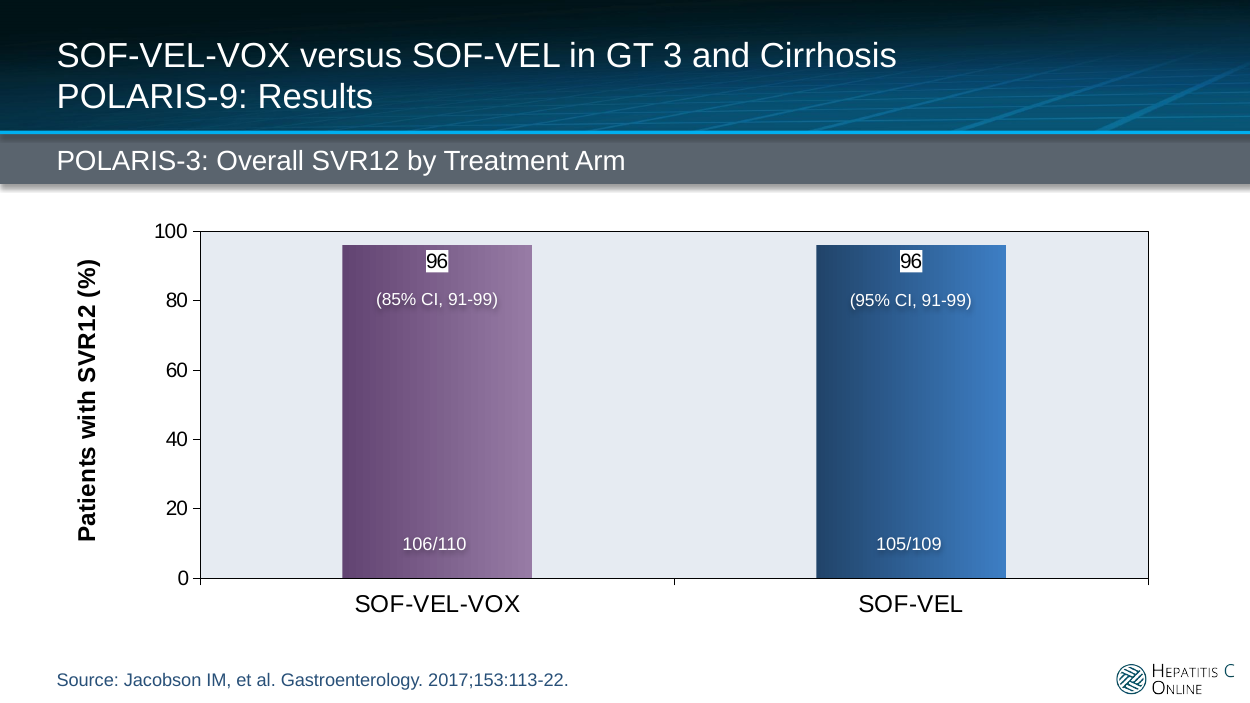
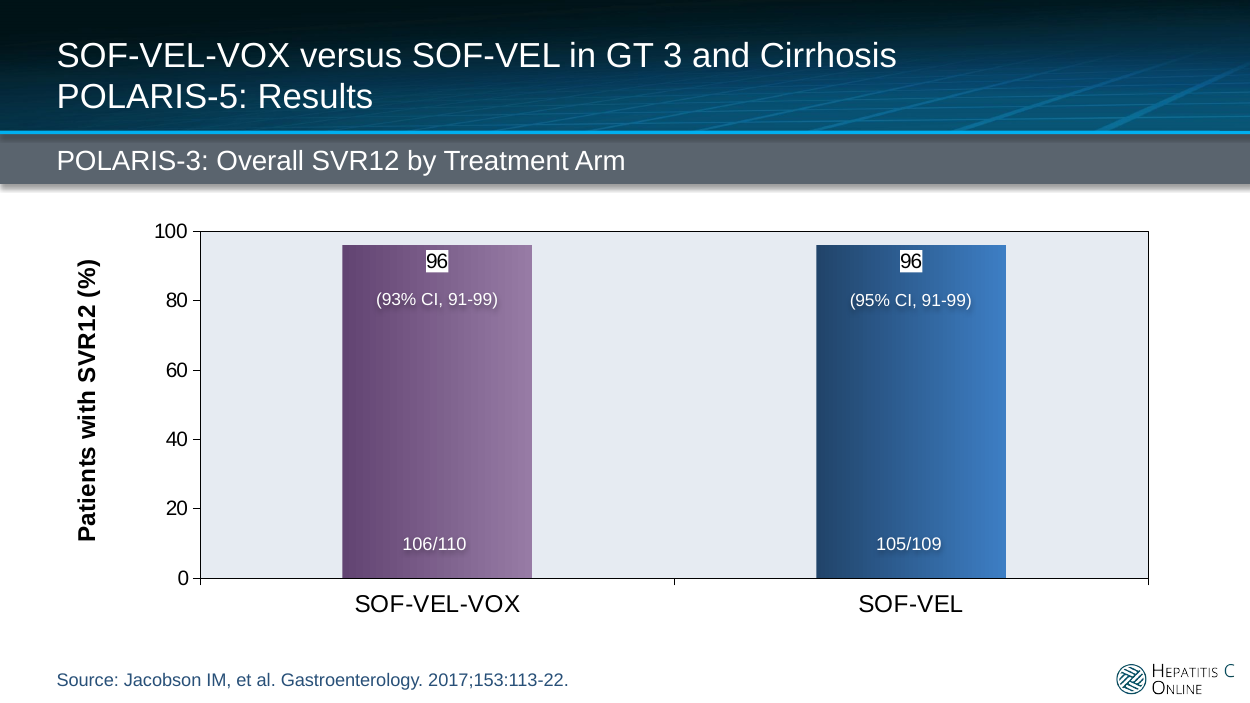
POLARIS-9: POLARIS-9 -> POLARIS-5 (152, 97)
85%: 85% -> 93% (396, 300)
